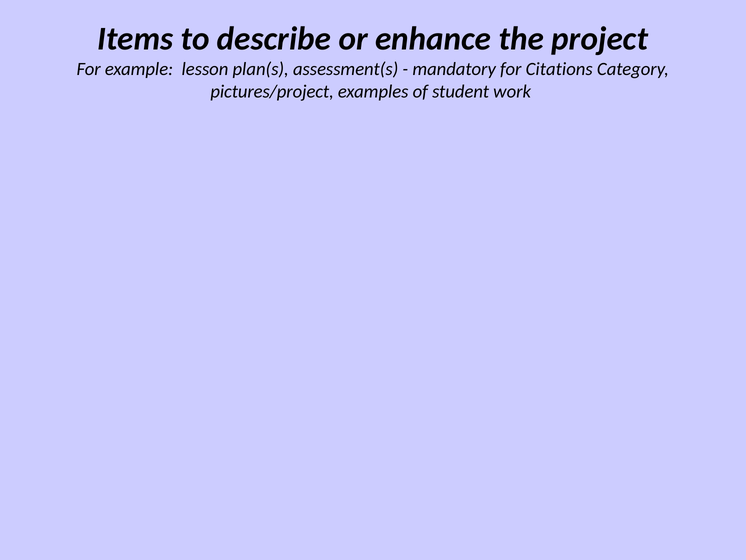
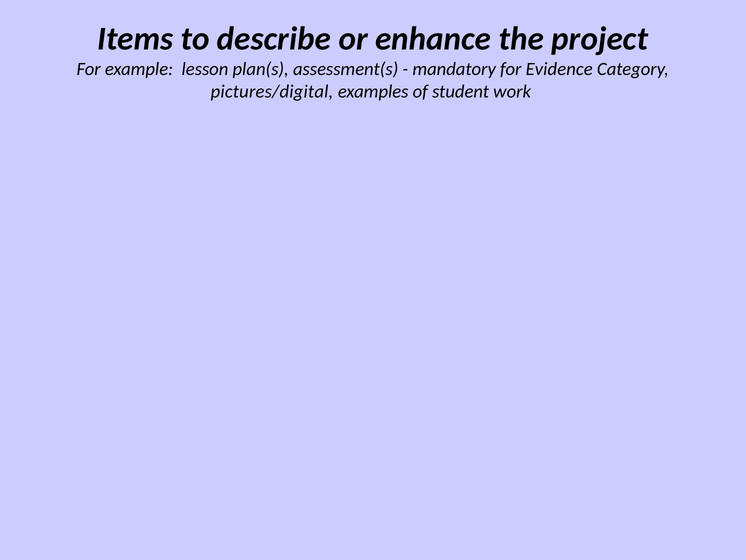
Citations: Citations -> Evidence (559, 69)
pictures/project: pictures/project -> pictures/digital (272, 91)
